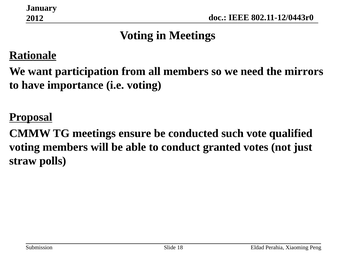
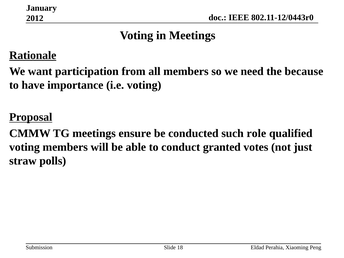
mirrors: mirrors -> because (304, 71)
vote: vote -> role (256, 133)
